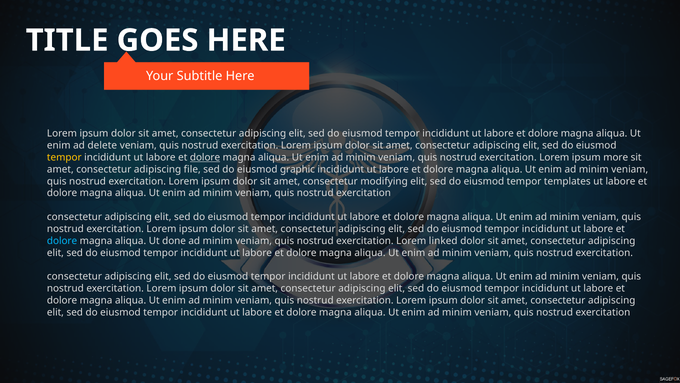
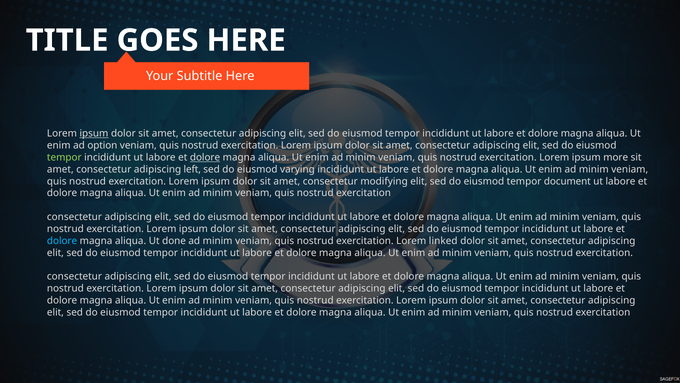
ipsum underline: none -> present (94, 133)
delete: delete -> option (102, 145)
tempor colour: yellow -> light green (64, 157)
file: file -> left (192, 169)
graphic: graphic -> varying (297, 169)
templates: templates -> document (567, 181)
